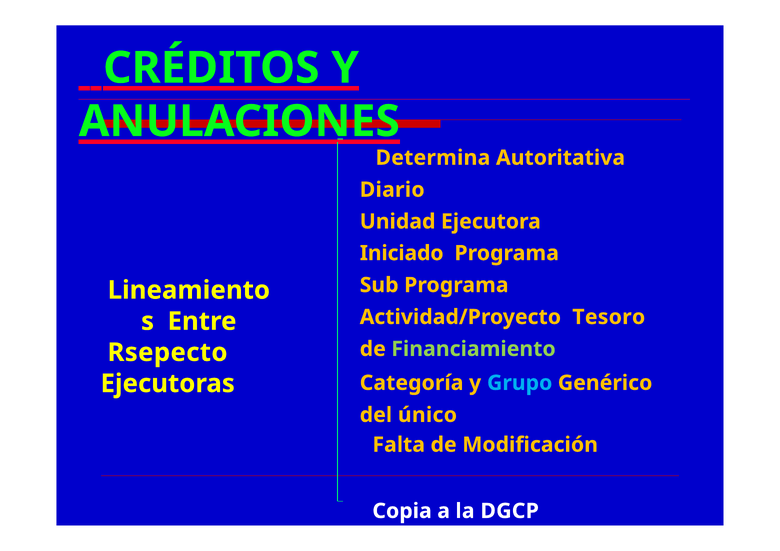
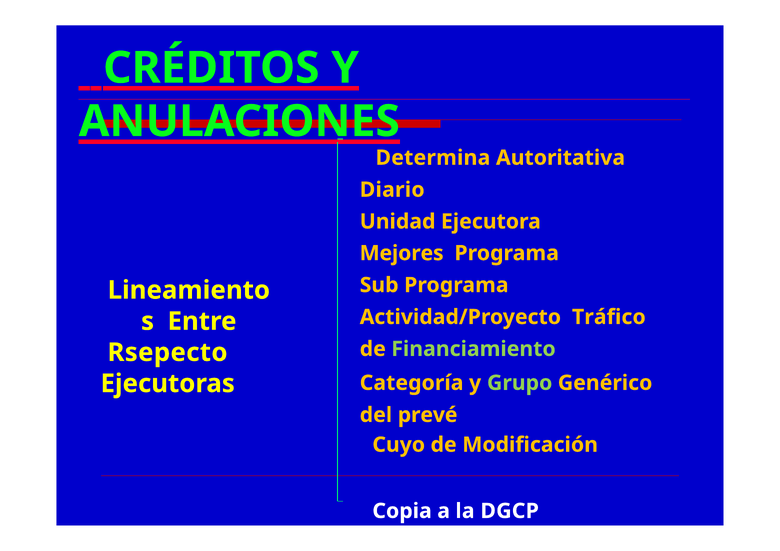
Iniciado: Iniciado -> Mejores (402, 253)
Tesoro: Tesoro -> Tráfico (609, 317)
Grupo colour: light blue -> light green (520, 383)
único: único -> prevé (428, 415)
Falta: Falta -> Cuyo (399, 445)
